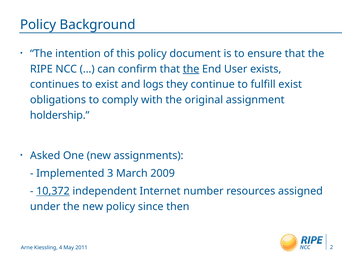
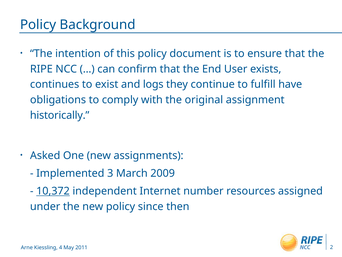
the underline: present -> none (191, 69)
fulfill exist: exist -> have (290, 84)
holdership: holdership -> historically (60, 115)
